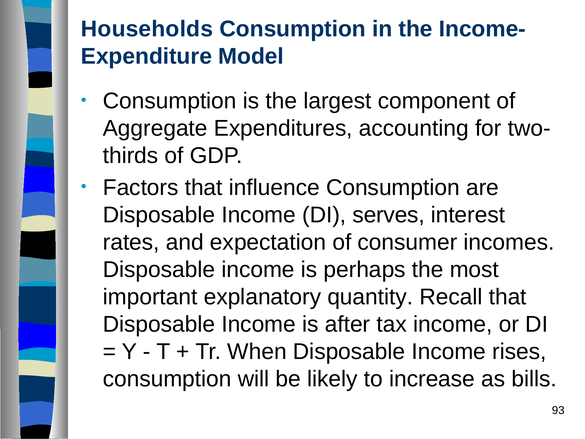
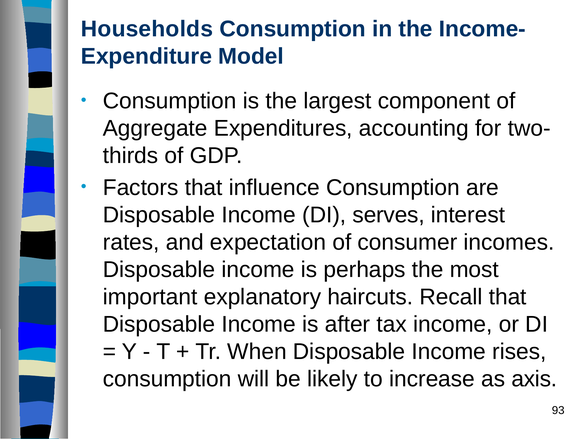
quantity: quantity -> haircuts (370, 297)
bills: bills -> axis (534, 379)
